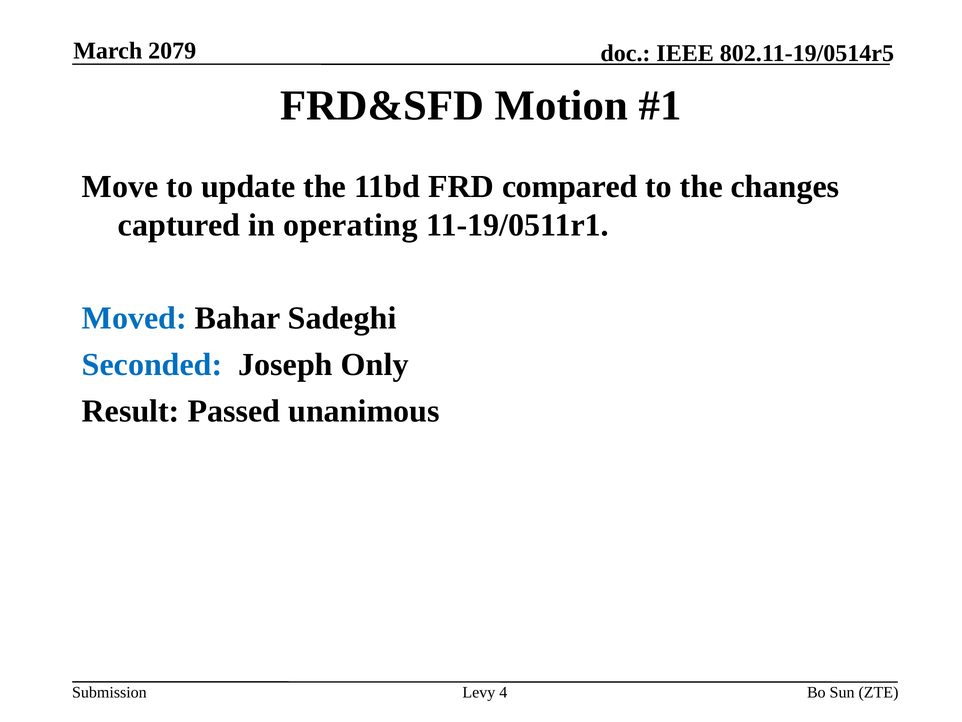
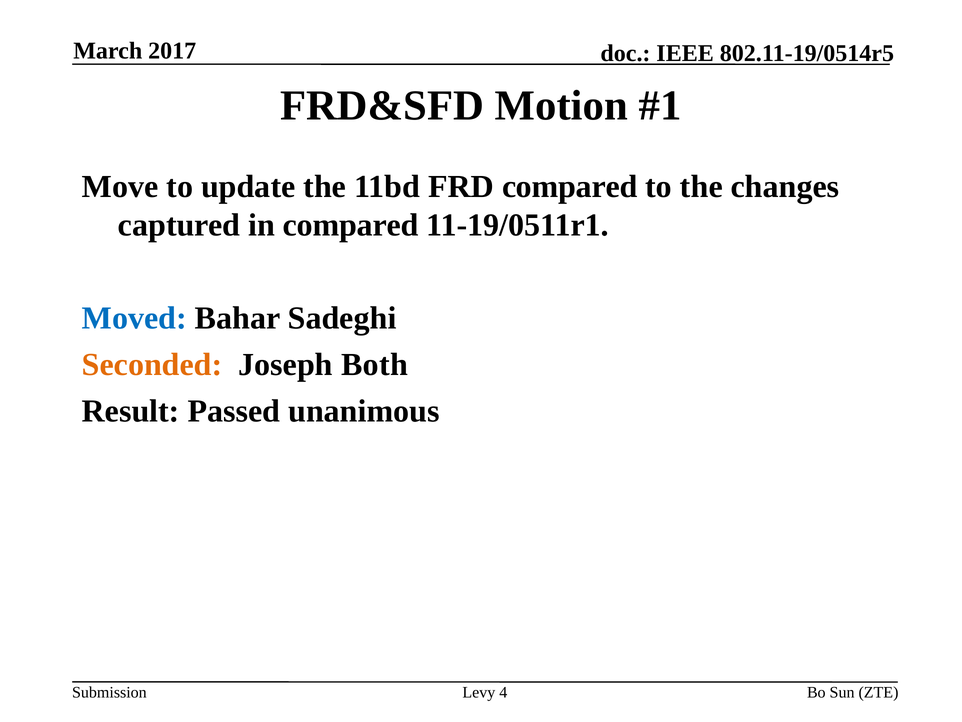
2079: 2079 -> 2017 (172, 51)
in operating: operating -> compared (351, 225)
Seconded colour: blue -> orange (152, 365)
Only: Only -> Both (375, 365)
